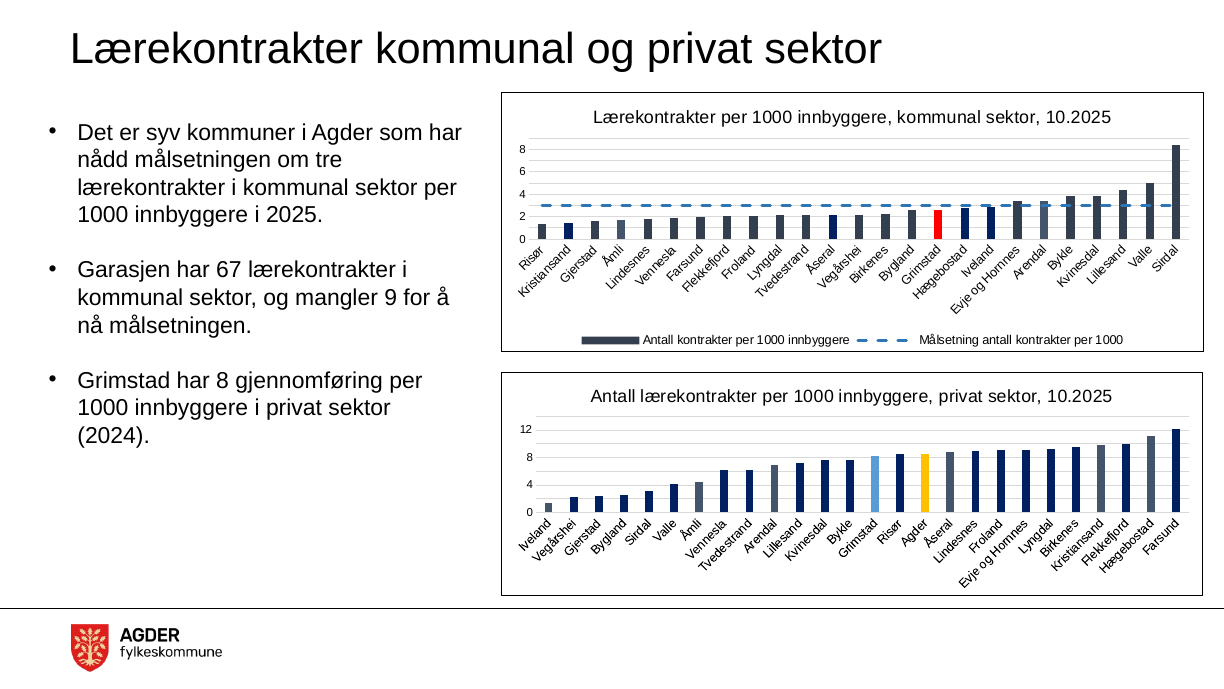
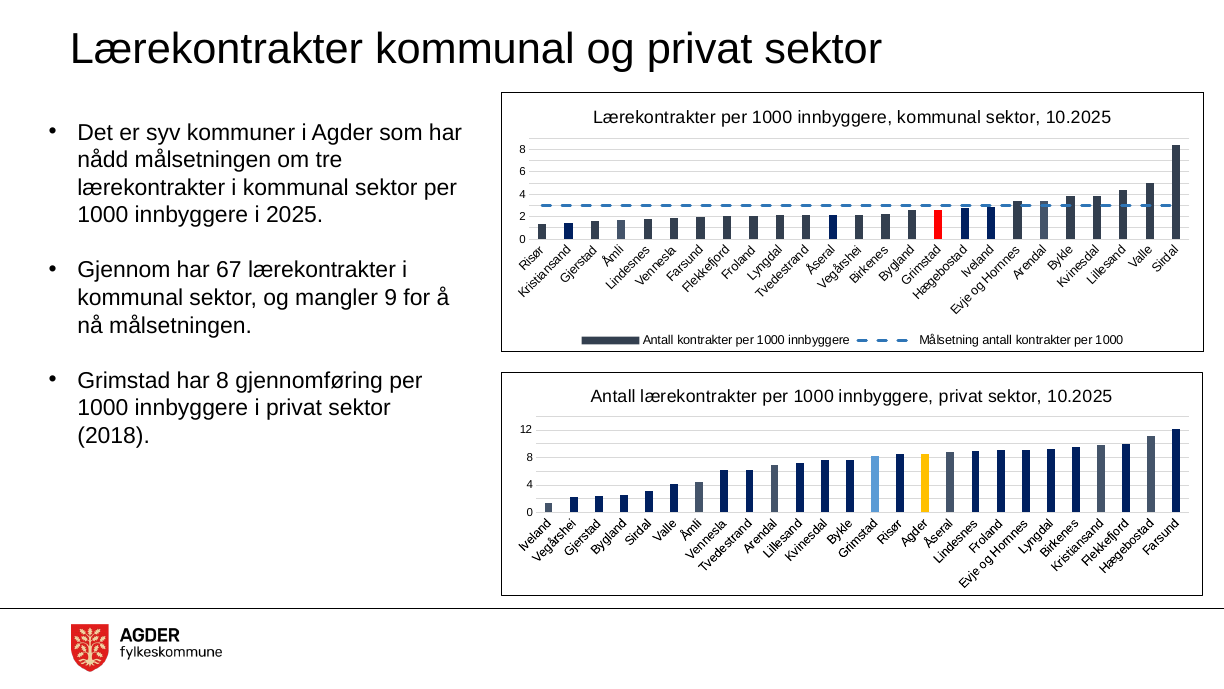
Garasjen: Garasjen -> Gjennom (124, 270)
2024: 2024 -> 2018 (114, 435)
